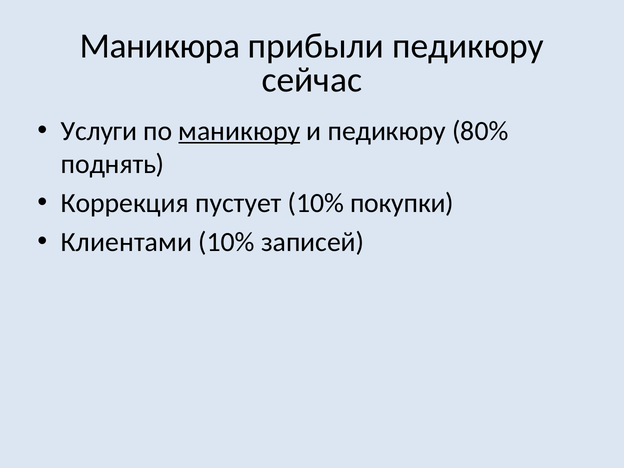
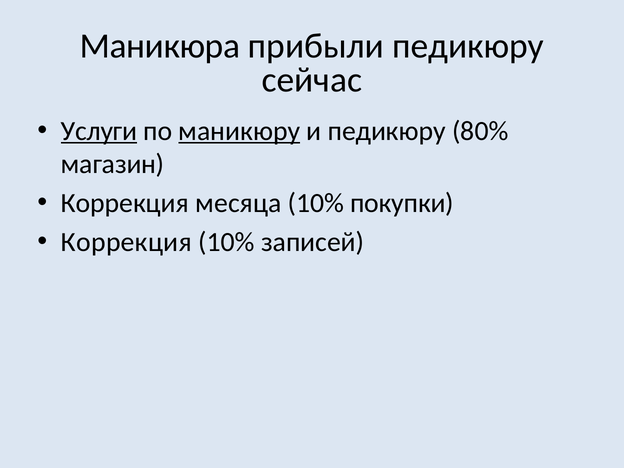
Услуги underline: none -> present (99, 131)
поднять: поднять -> магазин (113, 164)
пустует: пустует -> месяца (238, 203)
Клиентами: Клиентами -> Коррекция (126, 242)
